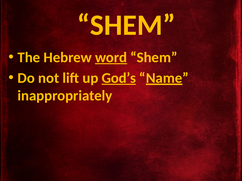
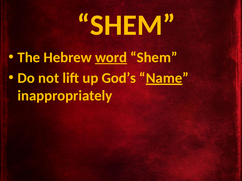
God’s underline: present -> none (119, 78)
